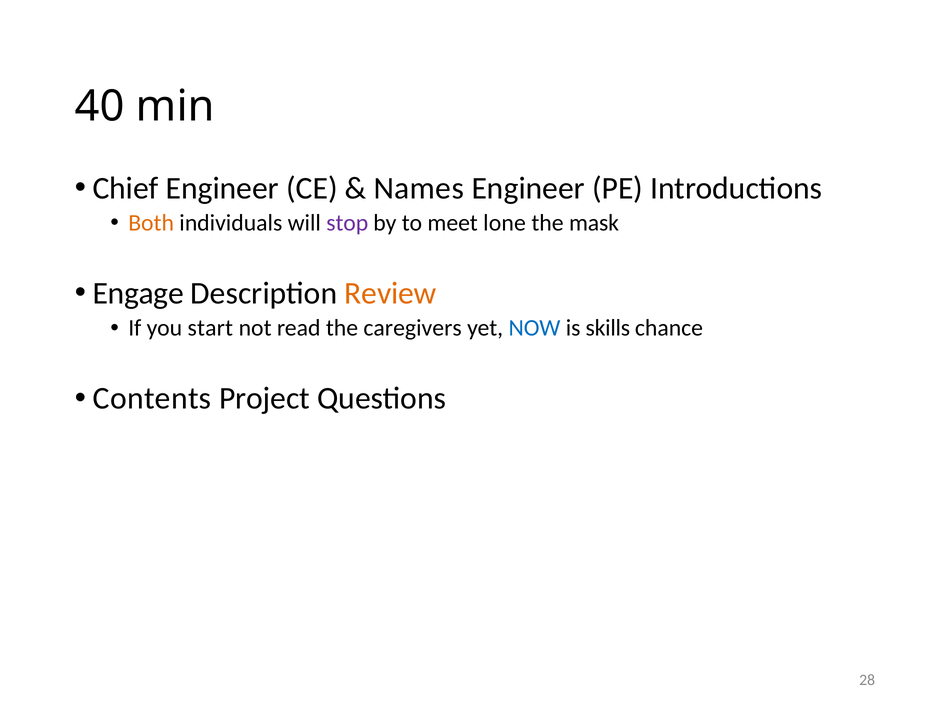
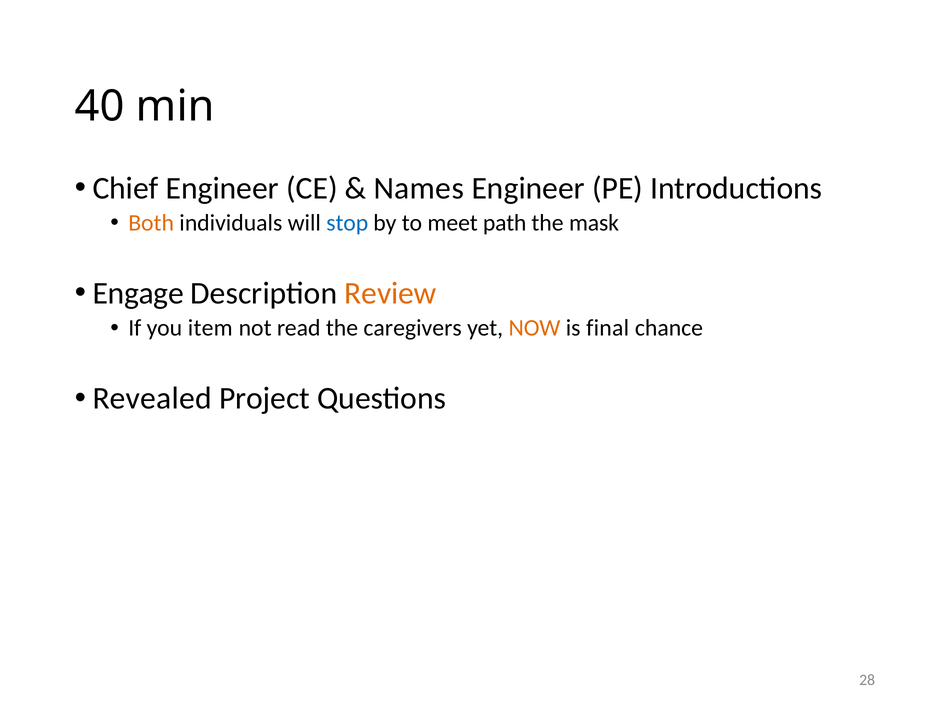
stop colour: purple -> blue (347, 223)
lone: lone -> path (505, 223)
start: start -> item (210, 328)
NOW colour: blue -> orange (535, 328)
skills: skills -> final (608, 328)
Contents: Contents -> Revealed (152, 399)
